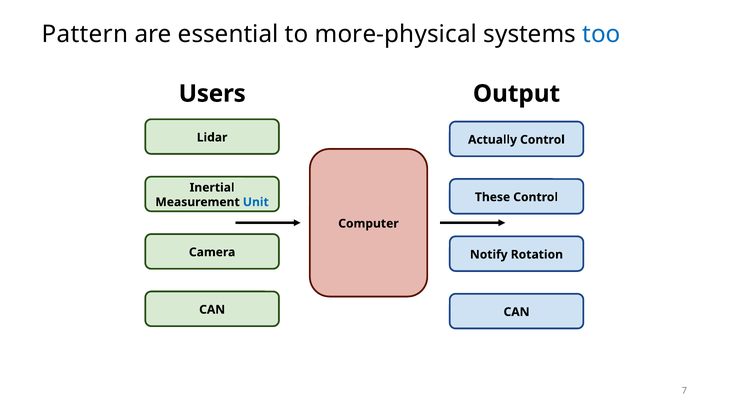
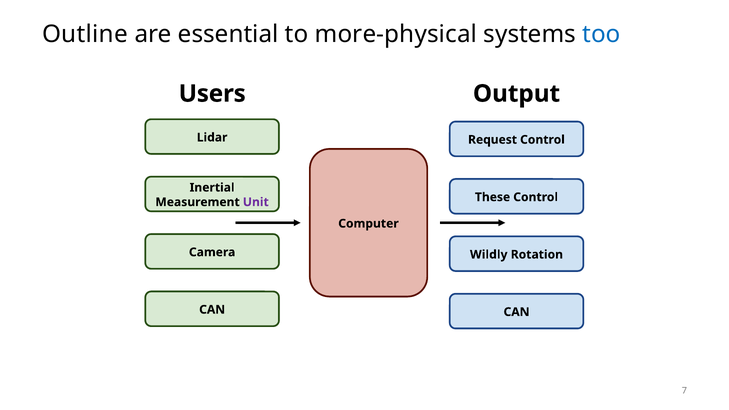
Pattern: Pattern -> Outline (85, 34)
Actually: Actually -> Request (493, 140)
Unit colour: blue -> purple (256, 202)
Notify: Notify -> Wildly (489, 255)
